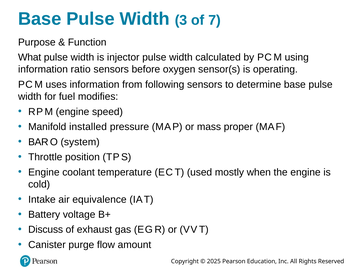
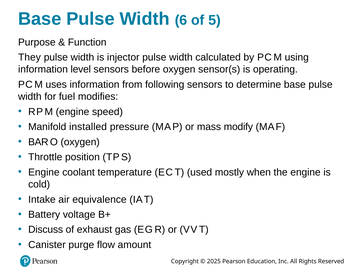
3: 3 -> 6 (181, 20)
7: 7 -> 5 (215, 20)
What: What -> They (30, 57)
ratio: ratio -> level (81, 69)
proper: proper -> modify (238, 127)
O system: system -> oxygen (80, 142)
